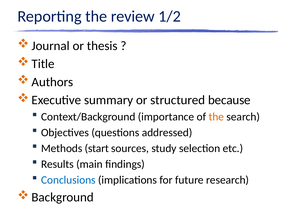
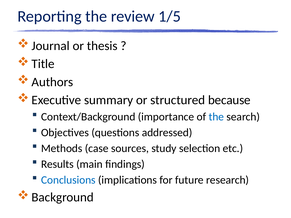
1/2: 1/2 -> 1/5 (170, 16)
the colour: orange -> blue (216, 117)
start: start -> case (97, 149)
